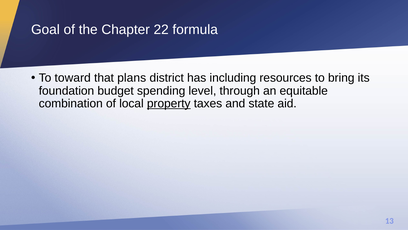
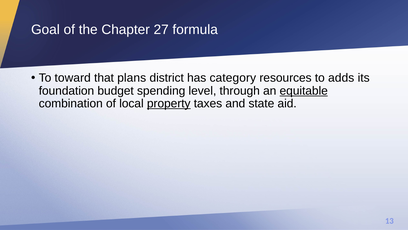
22: 22 -> 27 (161, 30)
including: including -> category (233, 78)
bring: bring -> adds (341, 78)
equitable underline: none -> present (304, 91)
